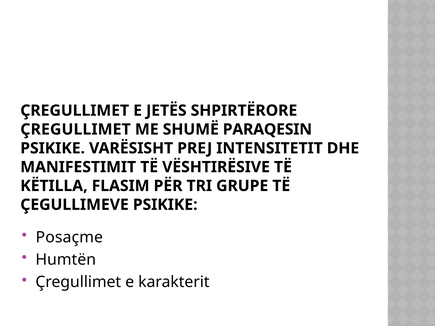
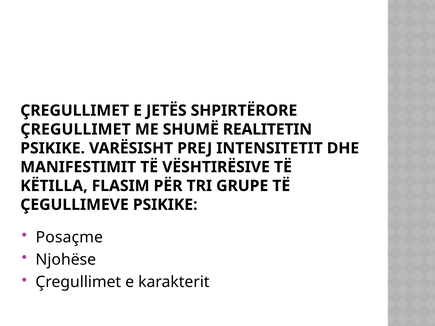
PARAQESIN: PARAQESIN -> REALITETIN (267, 129)
Humtën: Humtën -> Njohëse (66, 260)
